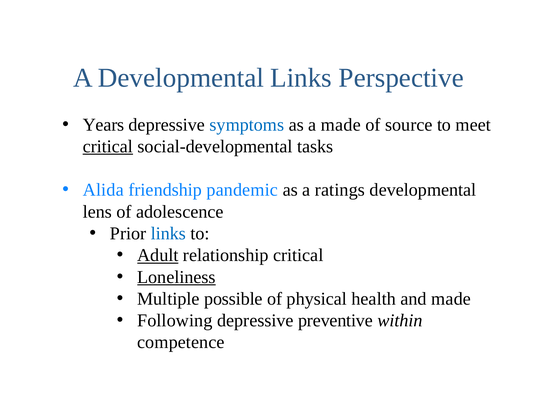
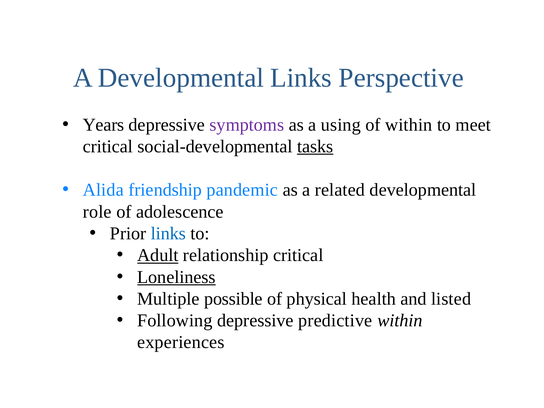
symptoms colour: blue -> purple (247, 125)
a made: made -> using (341, 125)
of source: source -> within (409, 125)
critical underline: present -> none (108, 146)
tasks underline: none -> present (315, 146)
ratings: ratings -> related (340, 190)
lens: lens -> role (97, 212)
and made: made -> listed (451, 299)
preventive: preventive -> predictive (335, 321)
competence: competence -> experiences (181, 342)
